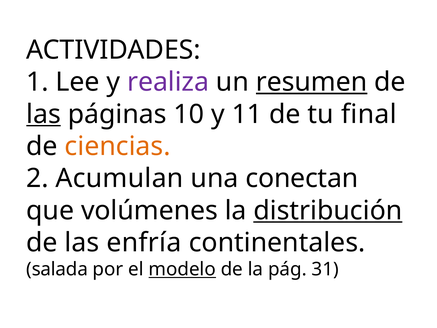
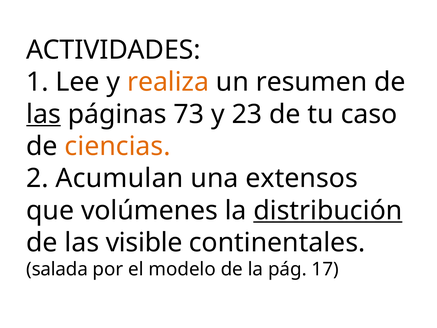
realiza colour: purple -> orange (168, 82)
resumen underline: present -> none (312, 82)
10: 10 -> 73 (189, 114)
11: 11 -> 23 (247, 114)
final: final -> caso (369, 114)
conectan: conectan -> extensos (302, 178)
enfría: enfría -> visible (144, 242)
modelo underline: present -> none (182, 269)
31: 31 -> 17 (325, 269)
